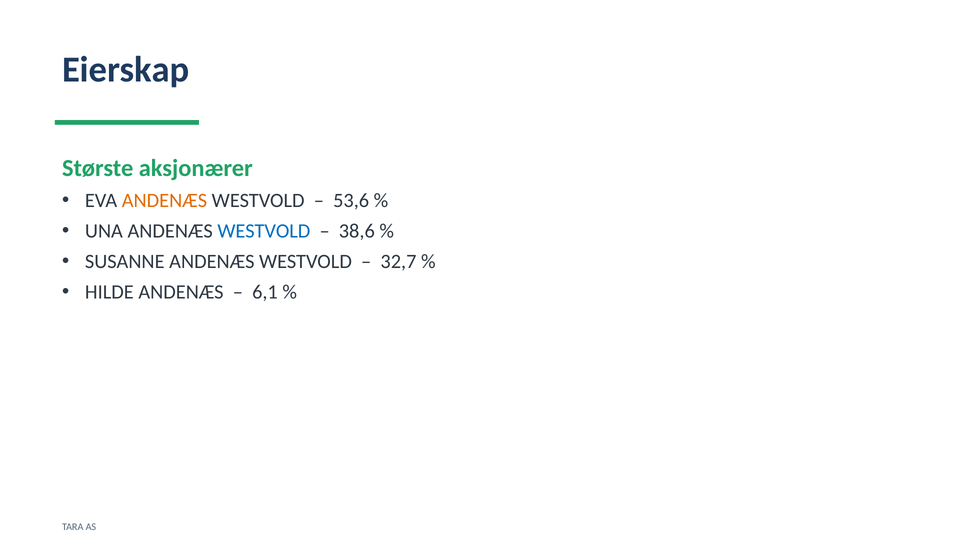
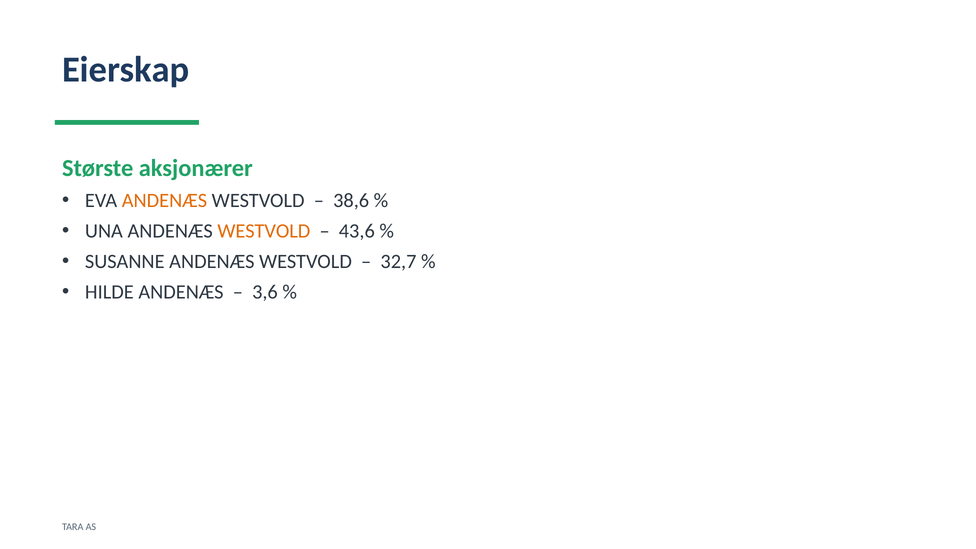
53,6: 53,6 -> 38,6 (351, 201)
WESTVOLD colour: blue -> orange (264, 231)
38,6: 38,6 -> 43,6 (357, 231)
6,1: 6,1 -> 3,6 (265, 292)
